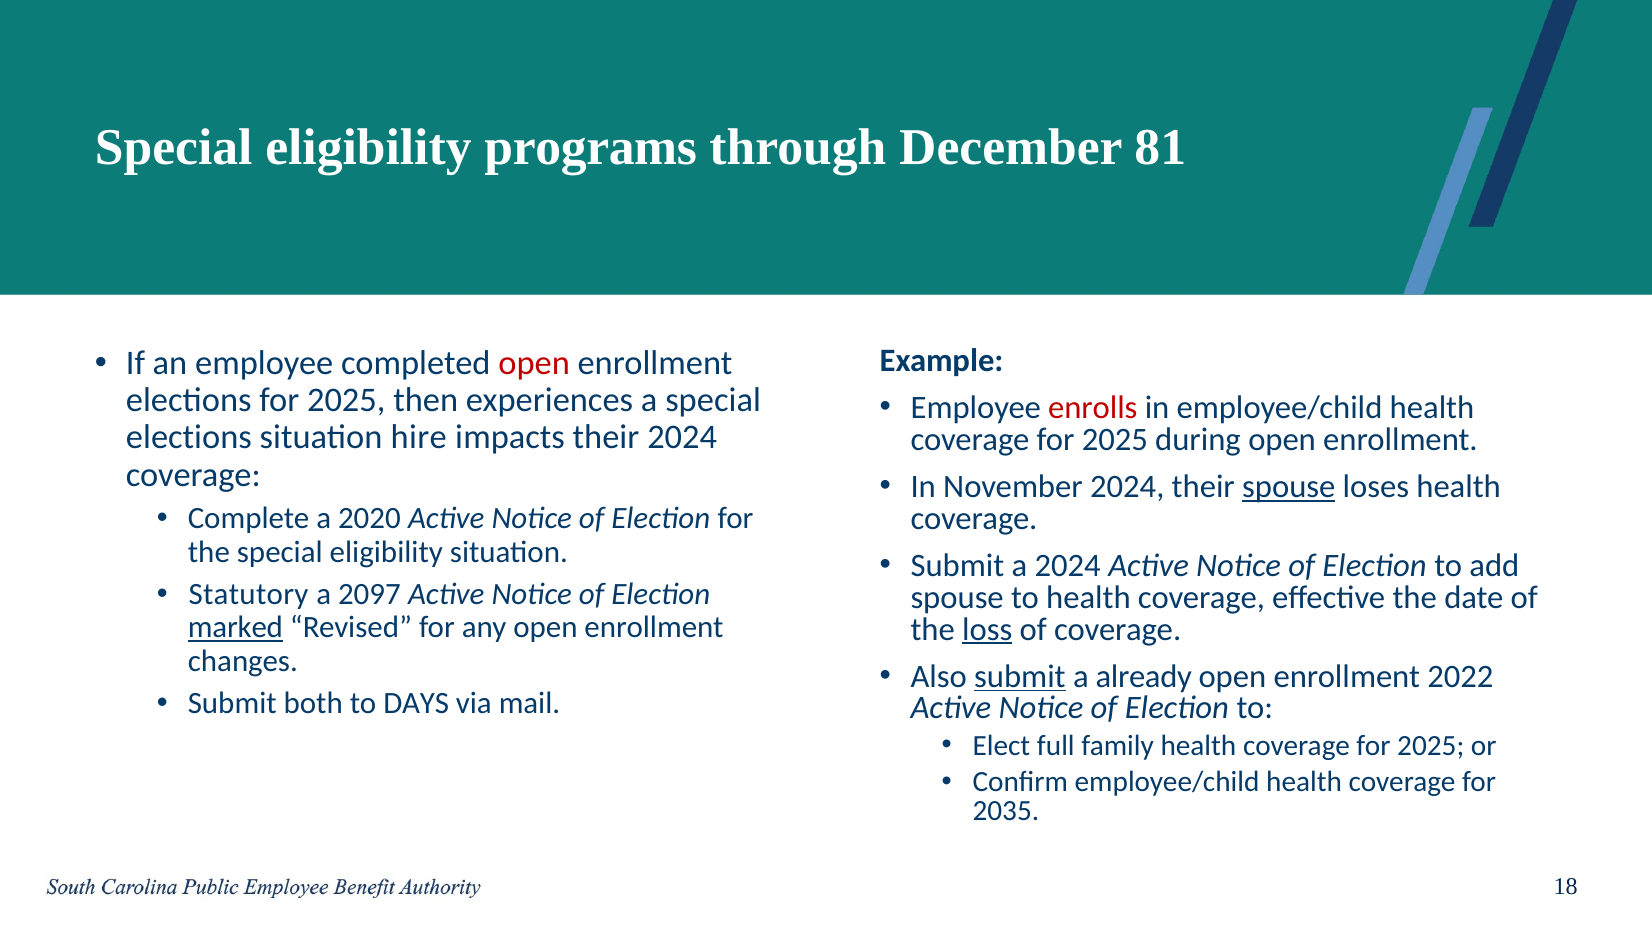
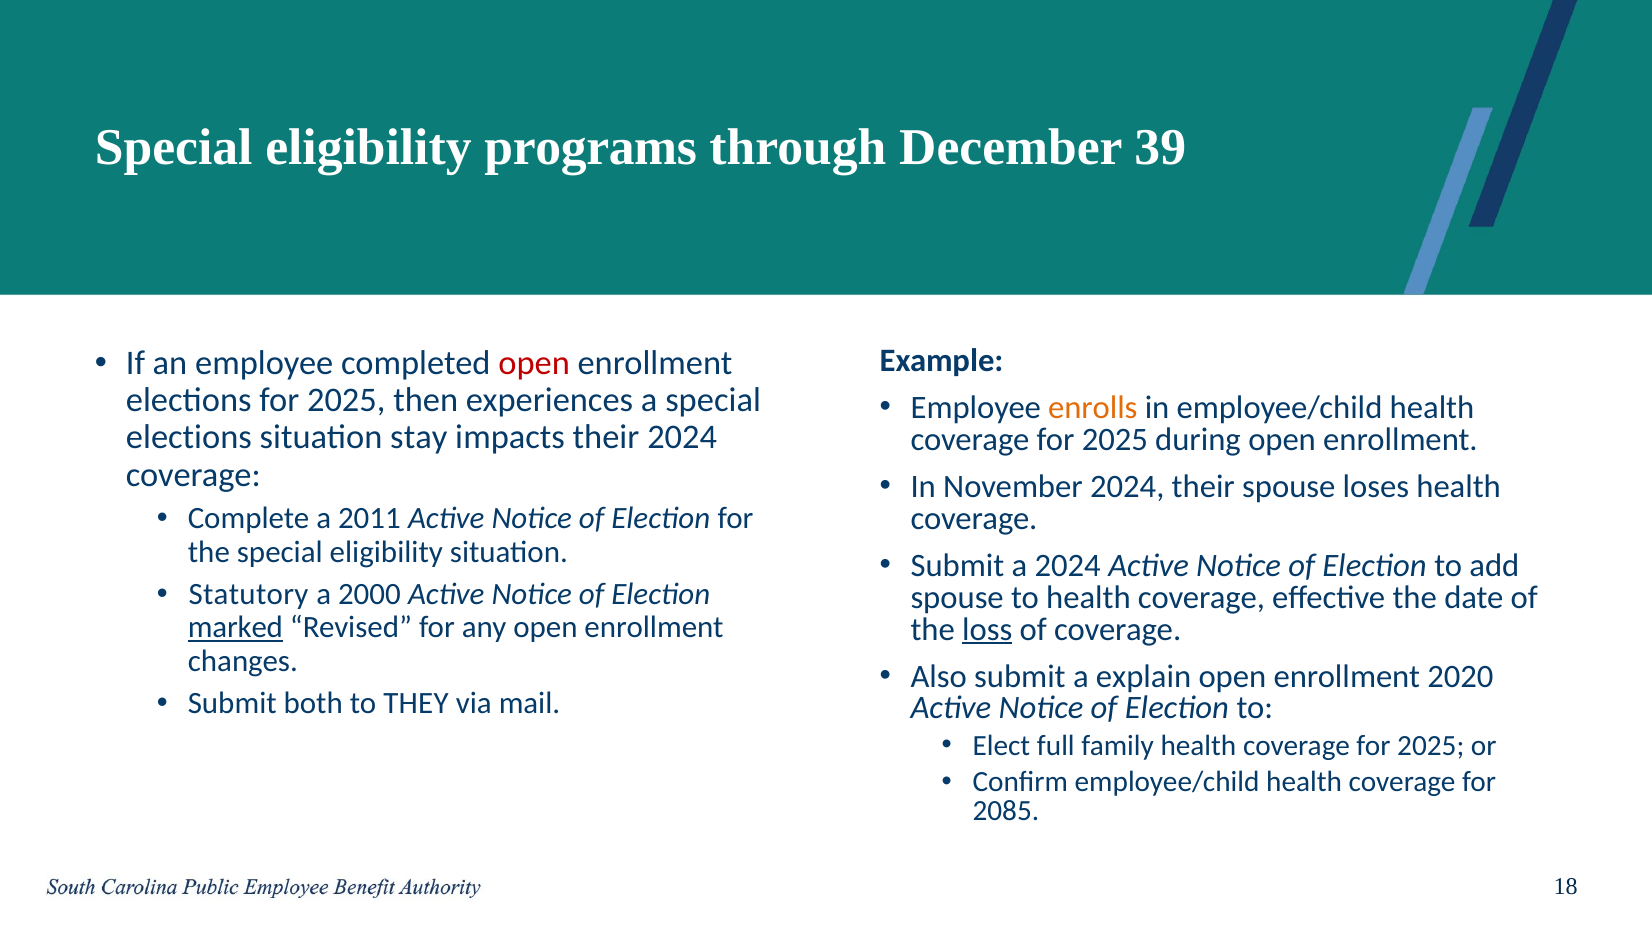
81: 81 -> 39 (1160, 147)
enrolls colour: red -> orange (1093, 408)
hire: hire -> stay (419, 438)
spouse underline: present -> none (1289, 487)
2020: 2020 -> 2011 (369, 519)
2097: 2097 -> 2000 (369, 594)
submit underline: present -> none (1020, 677)
already: already -> explain (1144, 677)
2022: 2022 -> 2020 (1460, 677)
DAYS: DAYS -> THEY (416, 703)
2035: 2035 -> 2085 (1006, 811)
